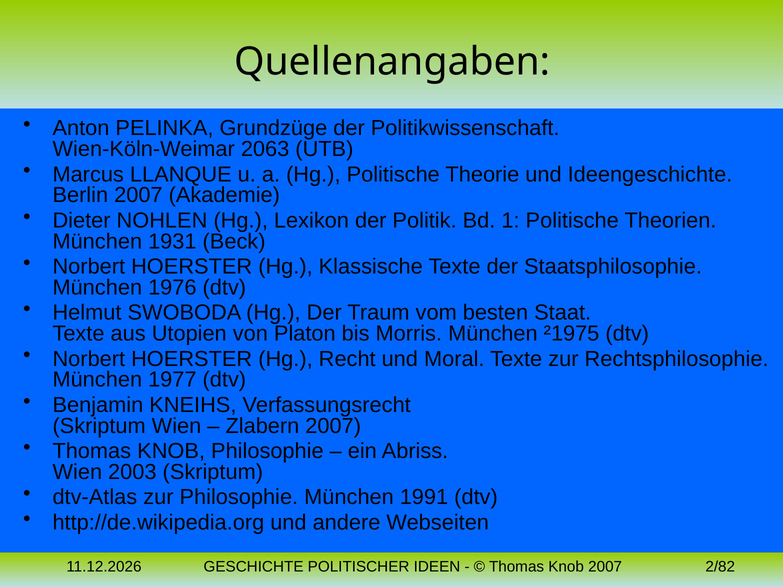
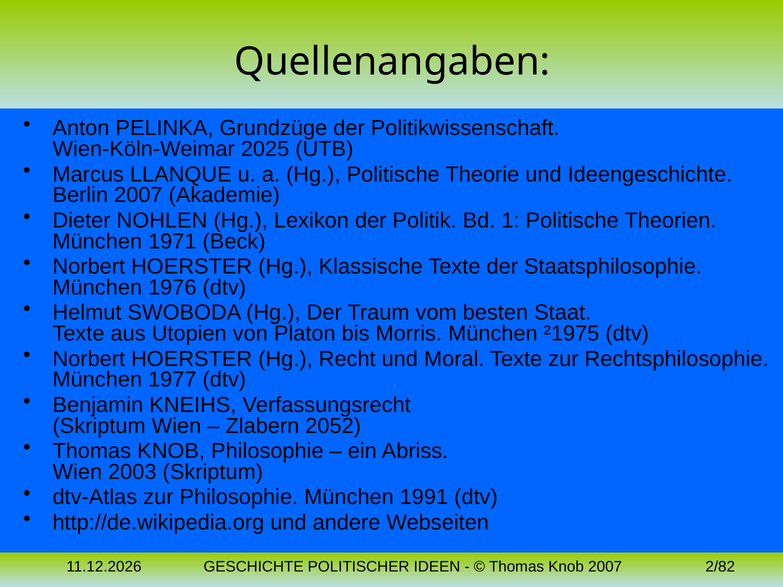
2063: 2063 -> 2025 (265, 149)
1931: 1931 -> 1971 (172, 241)
Zlabern 2007: 2007 -> 2052 (333, 426)
